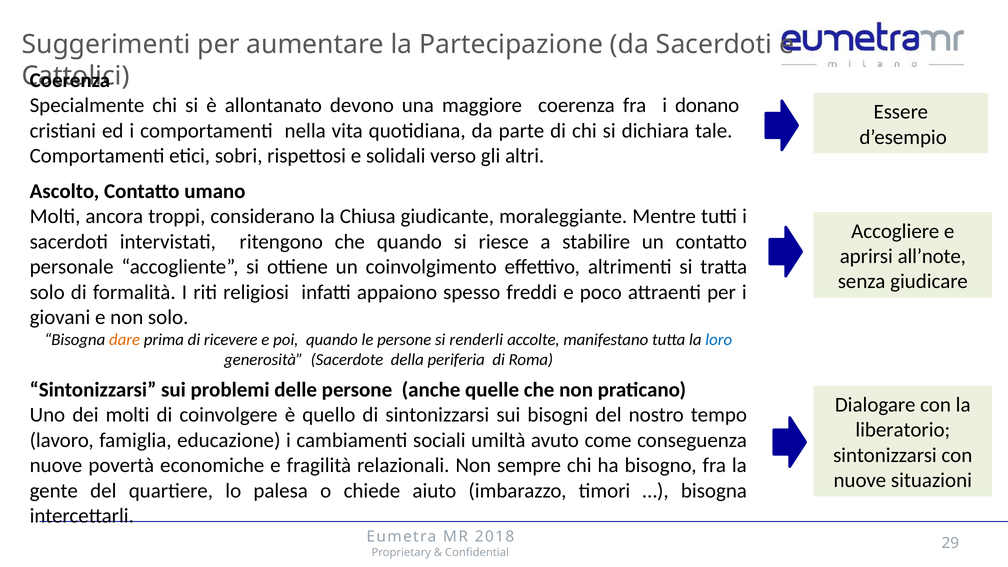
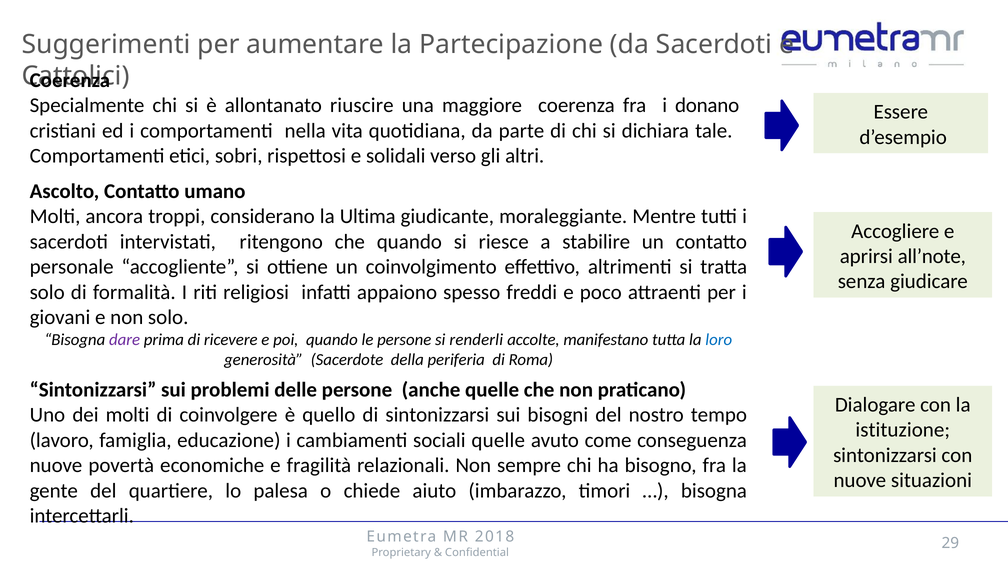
devono: devono -> riuscire (362, 105)
Chiusa: Chiusa -> Ultima (368, 217)
dare colour: orange -> purple (125, 340)
liberatorio: liberatorio -> istituzione (903, 430)
sociali umiltà: umiltà -> quelle (498, 440)
